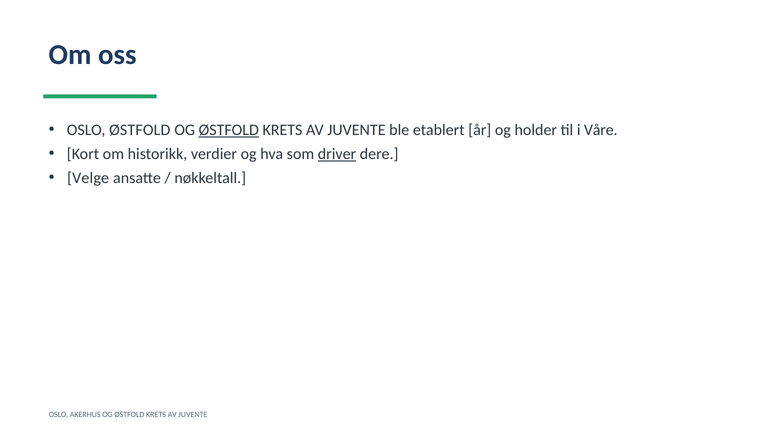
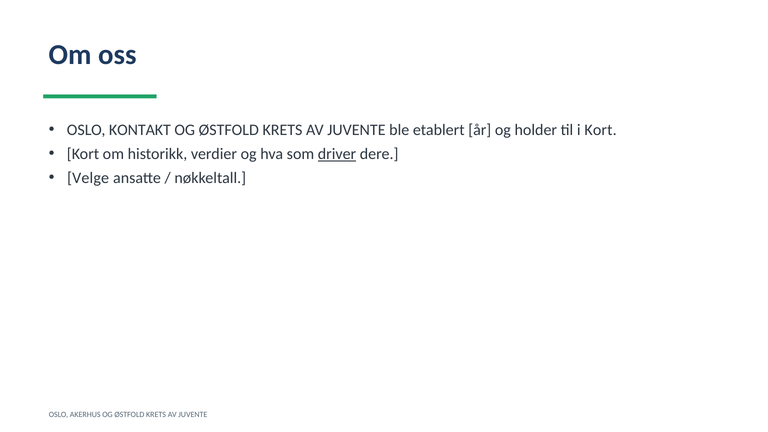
OSLO ØSTFOLD: ØSTFOLD -> KONTAKT (140, 130)
ØSTFOLD underline: present -> none (229, 130)
i Våre: Våre -> Kort (601, 130)
